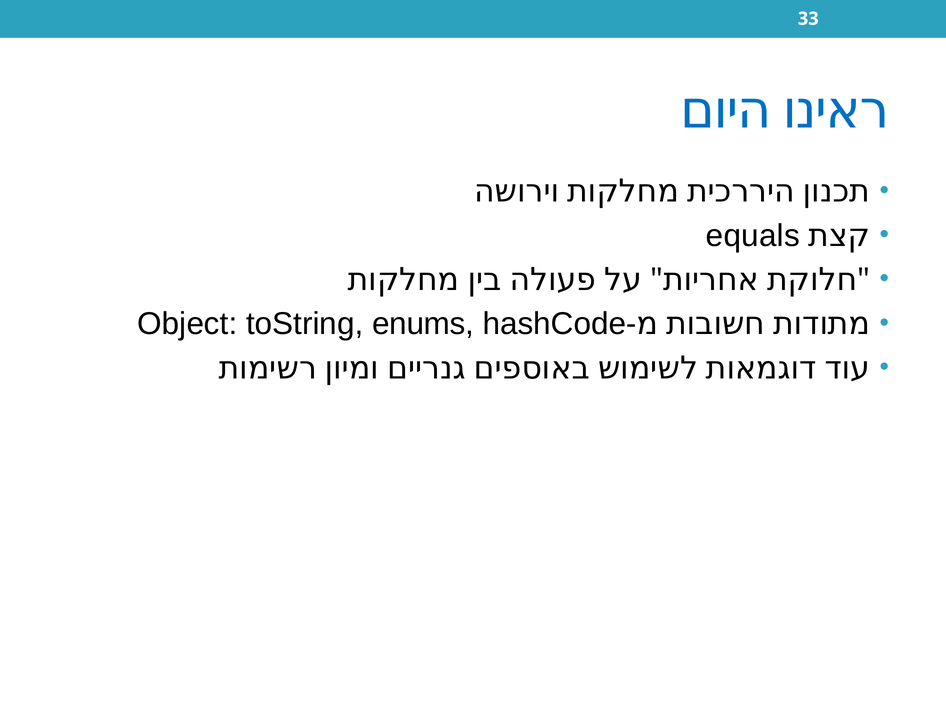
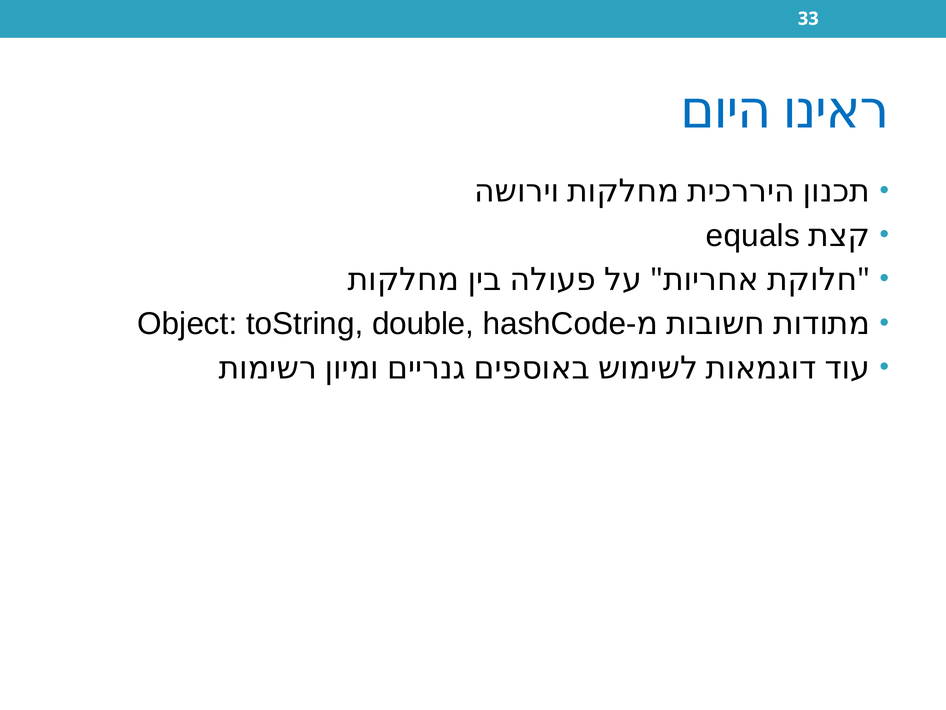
enums: enums -> double (423, 324)
